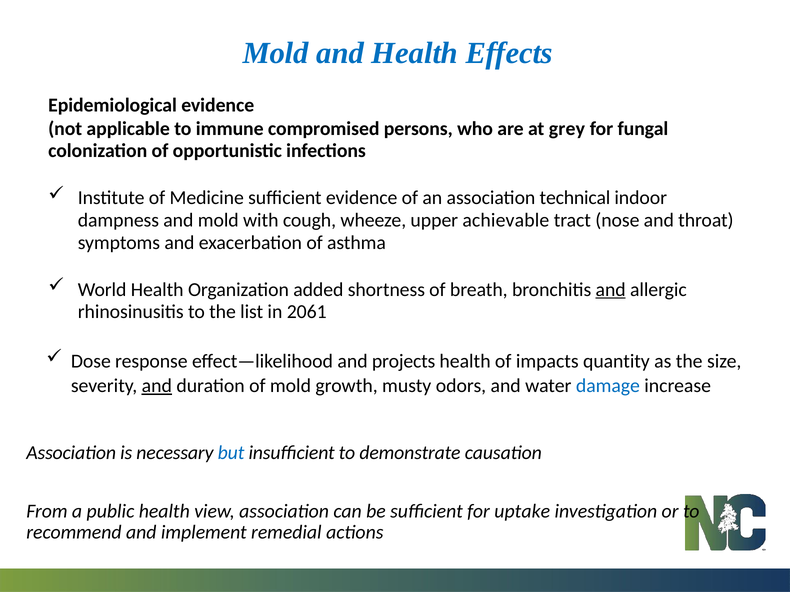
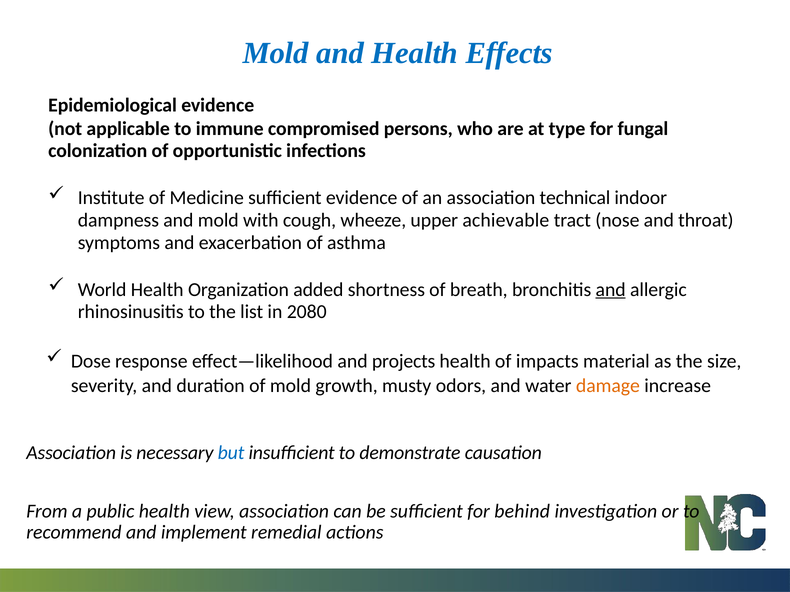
grey: grey -> type (567, 129)
2061: 2061 -> 2080 (307, 312)
quantity: quantity -> material (616, 361)
and underline: present -> none (157, 386)
damage colour: blue -> orange (608, 386)
uptake: uptake -> behind (522, 511)
